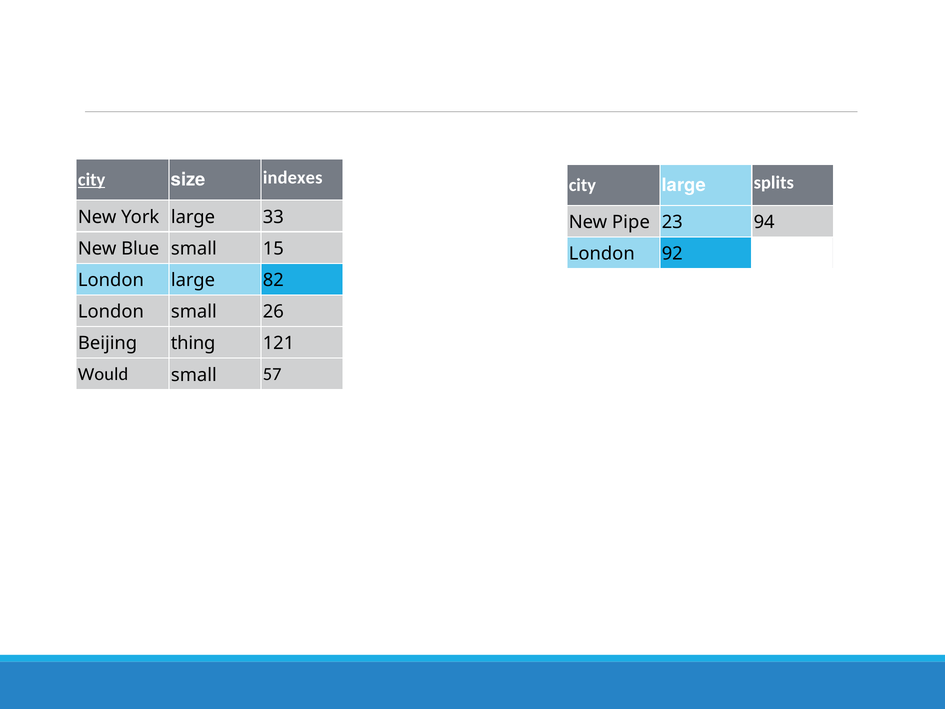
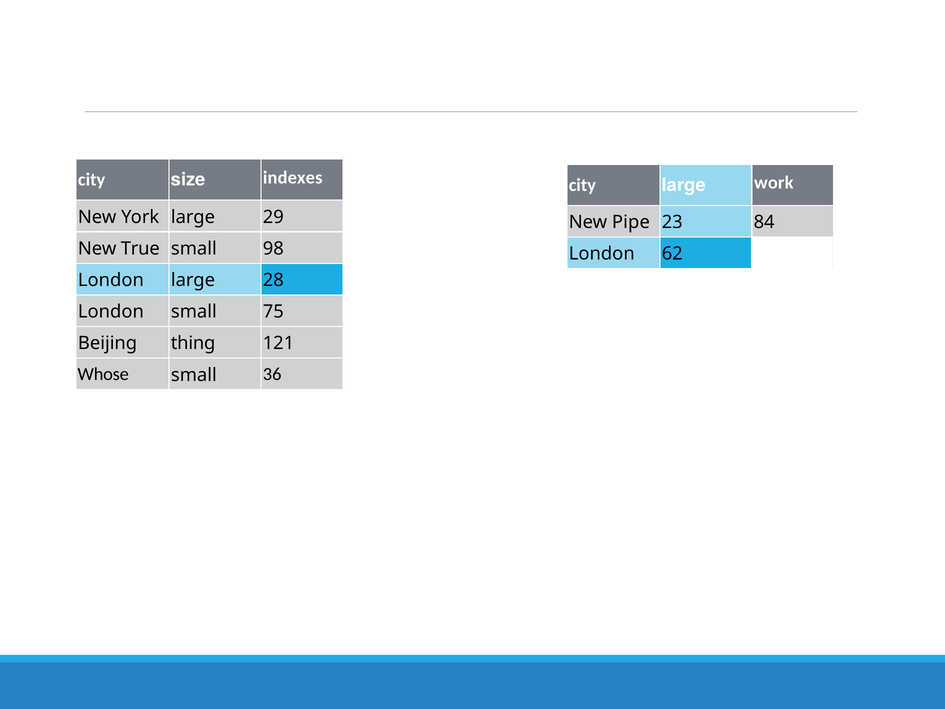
city underline: present -> none (92, 180)
splits: splits -> work (774, 183)
33: 33 -> 29 (273, 217)
94: 94 -> 84 (764, 222)
Blue: Blue -> True (140, 249)
15: 15 -> 98 (273, 249)
92: 92 -> 62 (672, 254)
82: 82 -> 28 (273, 280)
26: 26 -> 75 (273, 312)
Would: Would -> Whose (103, 374)
57: 57 -> 36 (272, 374)
